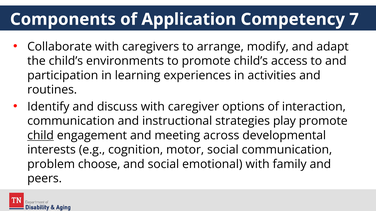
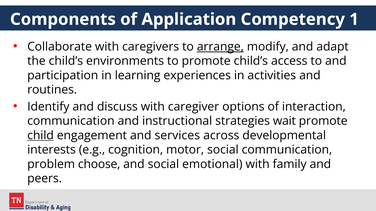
7: 7 -> 1 (354, 19)
arrange underline: none -> present (220, 47)
play: play -> wait (284, 121)
meeting: meeting -> services (177, 136)
